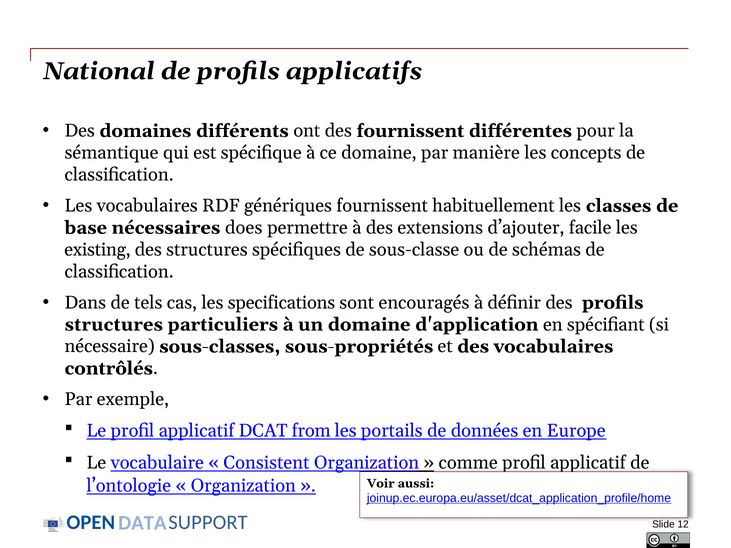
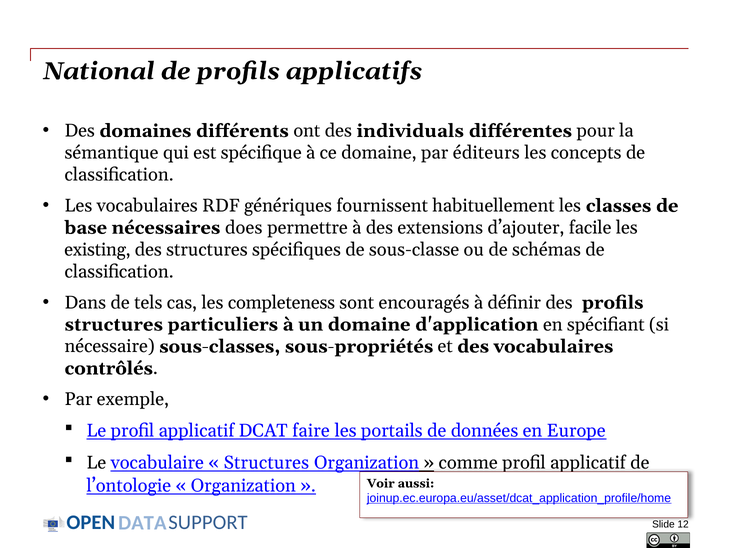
des fournissent: fournissent -> individuals (410, 131)
manière: manière -> éditeurs (486, 153)
specifications: specifications -> completeness (282, 303)
from: from -> faire (311, 431)
Consistent: Consistent -> Structures (266, 463)
